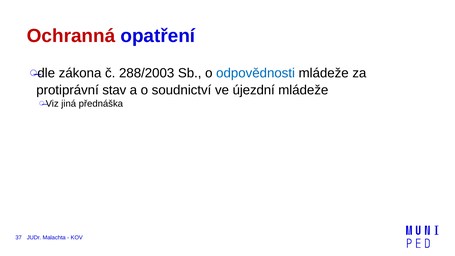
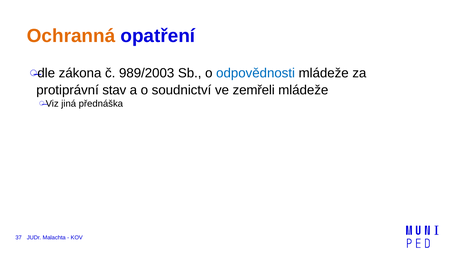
Ochranná colour: red -> orange (71, 36)
288/2003: 288/2003 -> 989/2003 (147, 73)
újezdní: újezdní -> zemřeli (254, 90)
